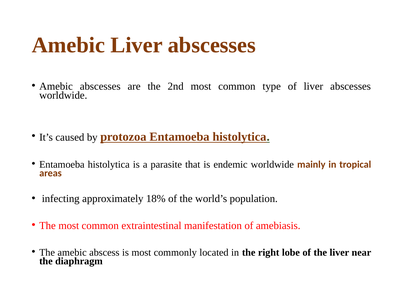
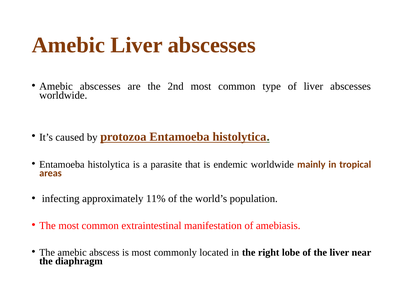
18%: 18% -> 11% (156, 199)
